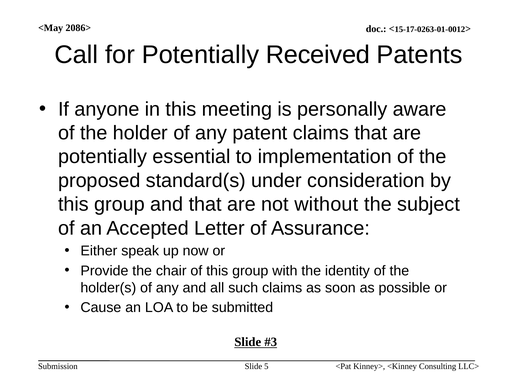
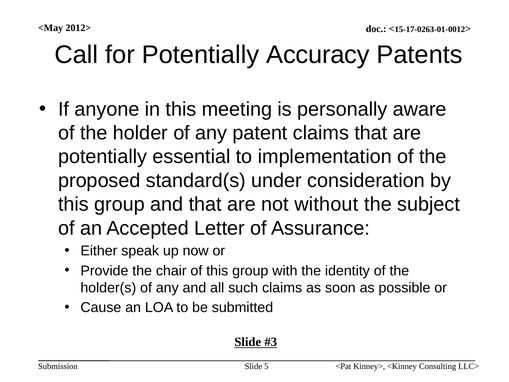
2086>: 2086> -> 2012> (78, 28)
Received: Received -> Accuracy (318, 55)
